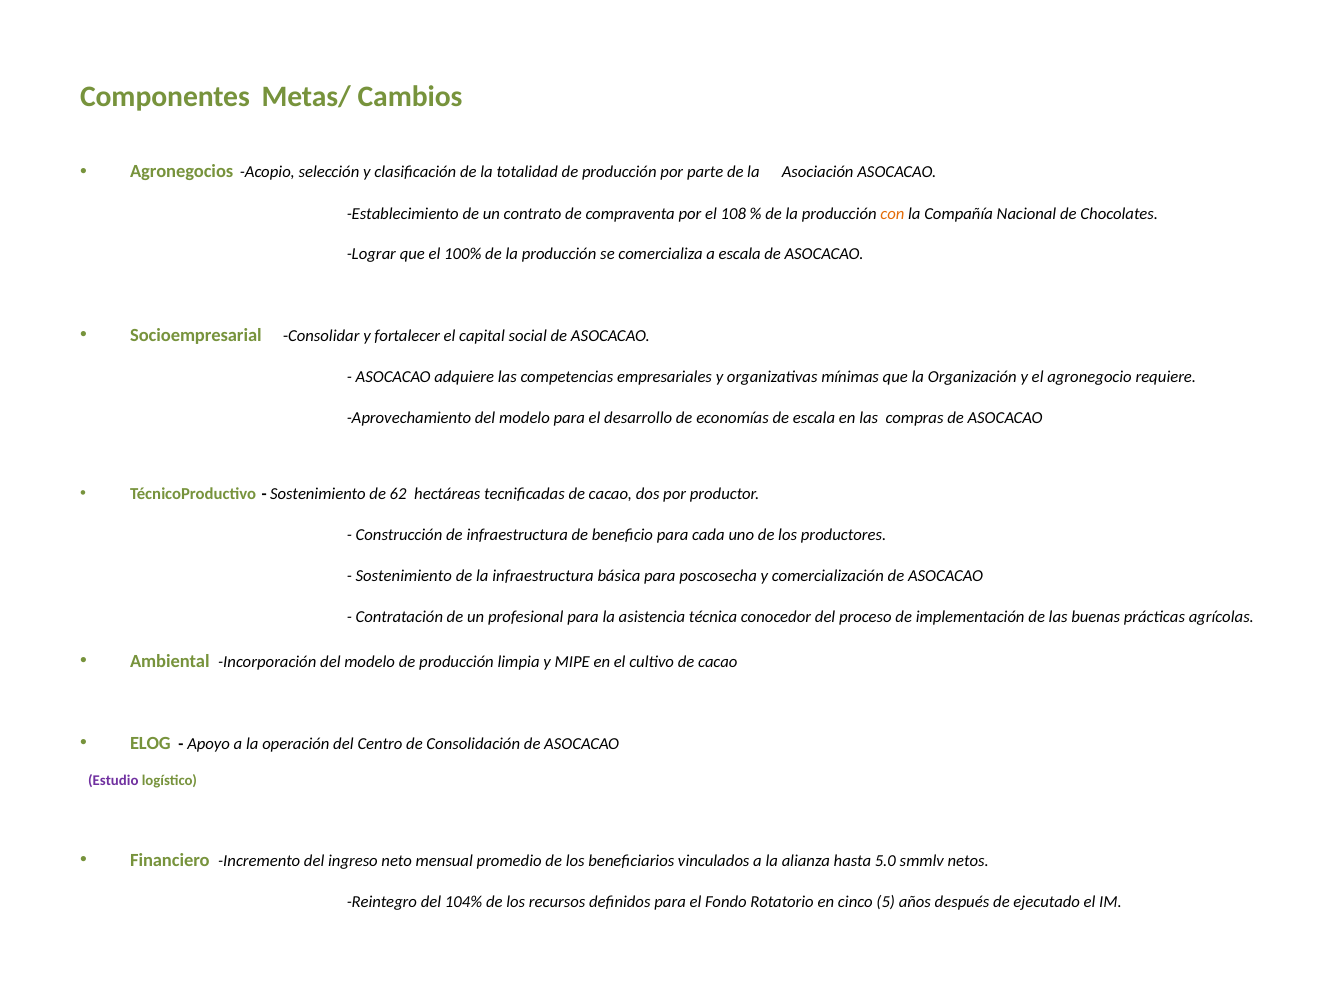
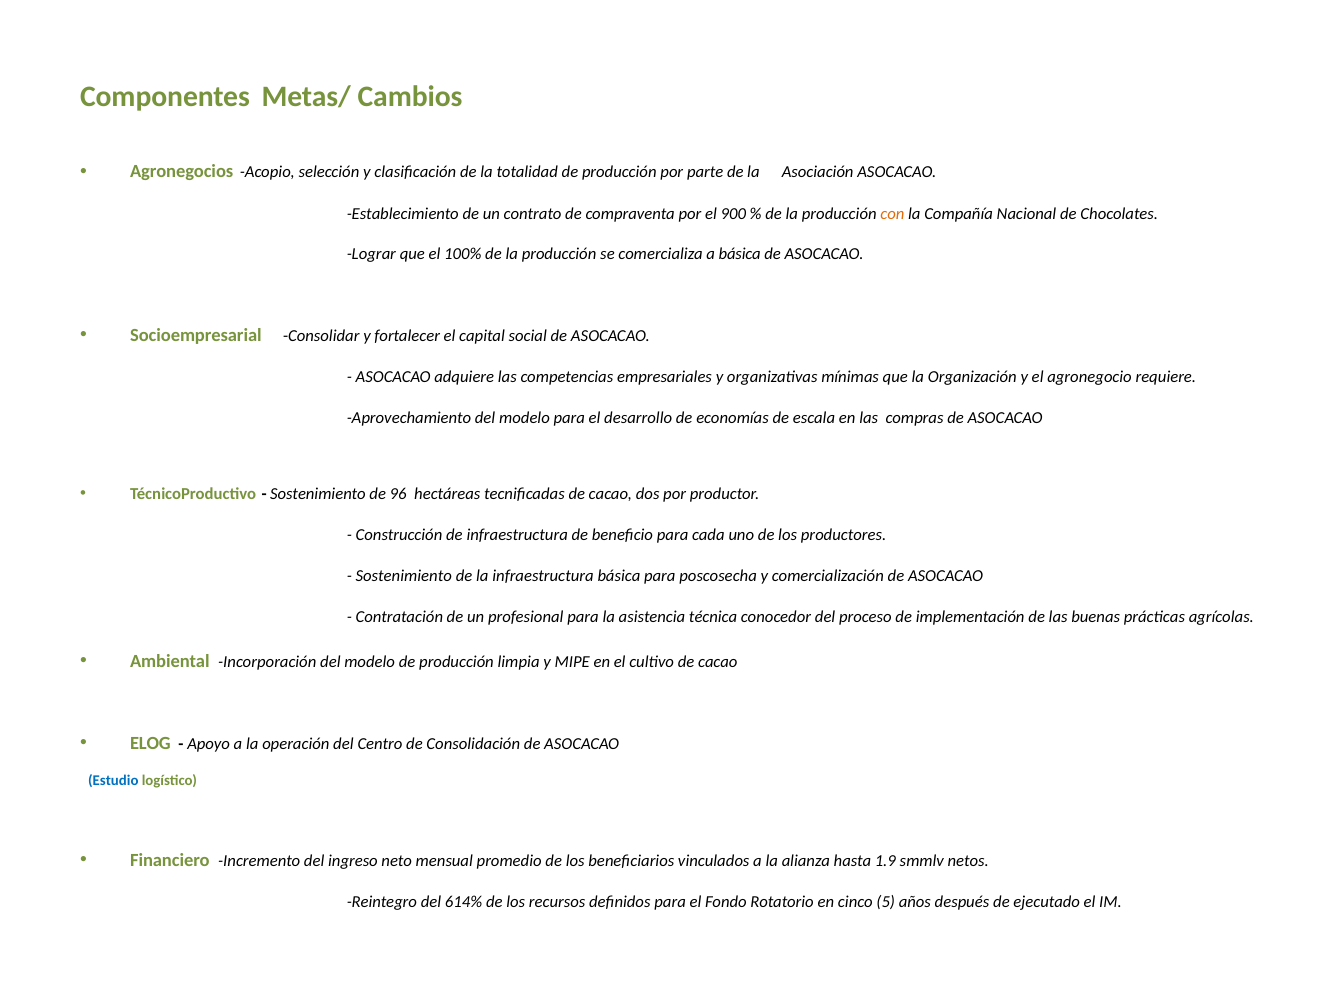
108: 108 -> 900 (733, 213)
a escala: escala -> básica (740, 254)
62: 62 -> 96 (398, 494)
Estudio colour: purple -> blue (113, 780)
5.0: 5.0 -> 1.9 (885, 861)
104%: 104% -> 614% (464, 902)
